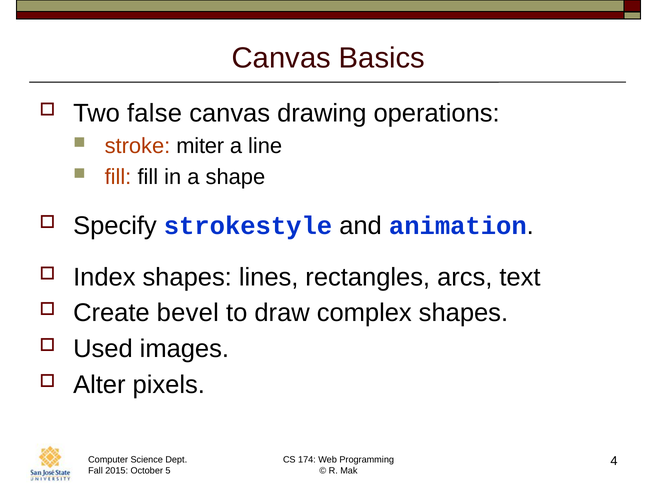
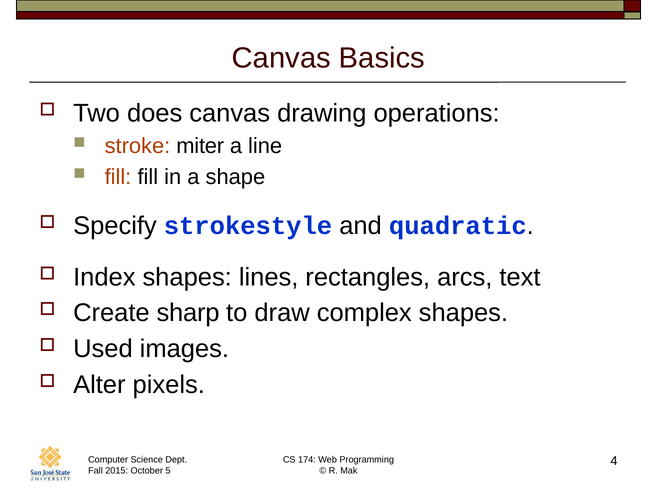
false: false -> does (155, 113)
animation: animation -> quadratic (458, 226)
bevel: bevel -> sharp (188, 313)
